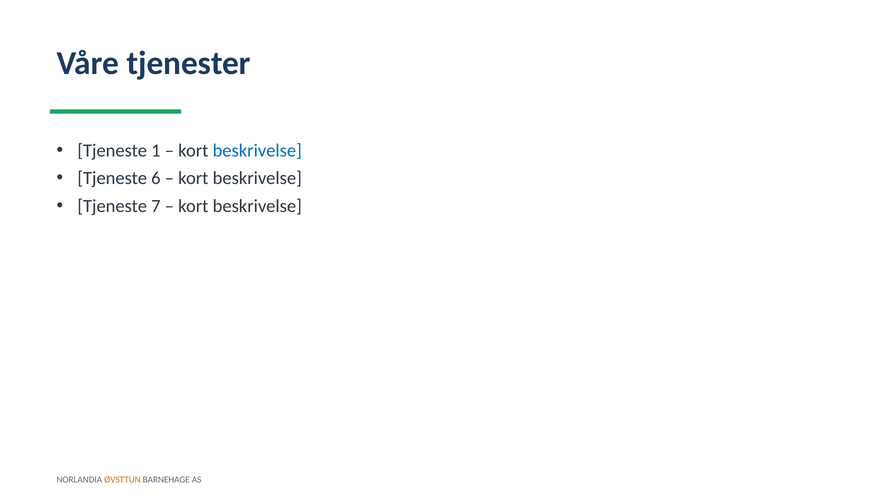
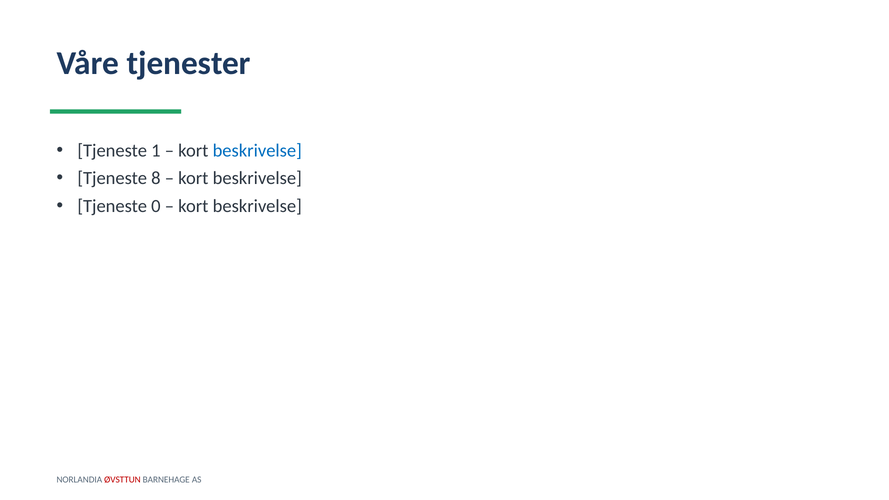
6: 6 -> 8 (156, 178)
7: 7 -> 0 (156, 206)
ØVSTTUN colour: orange -> red (122, 480)
